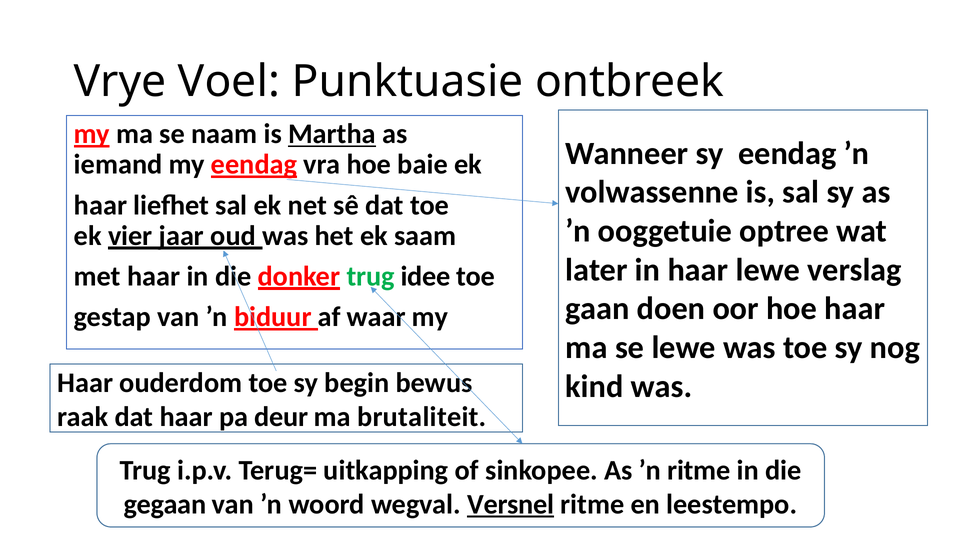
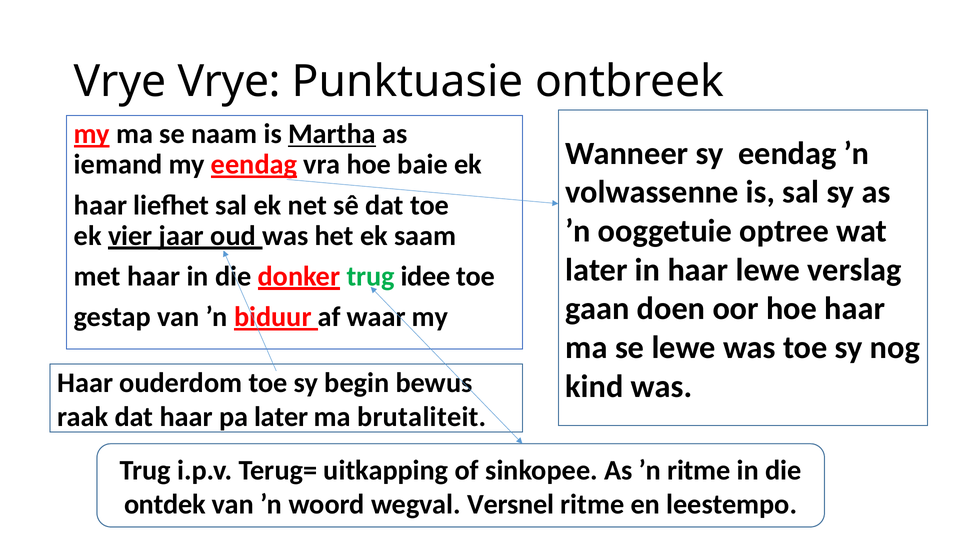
Vrye Voel: Voel -> Vrye (229, 81)
pa deur: deur -> later (281, 417)
gegaan: gegaan -> ontdek (165, 504)
Versnel underline: present -> none (511, 504)
